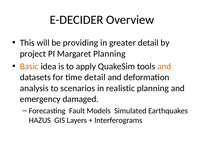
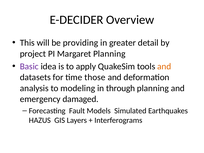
Basic colour: orange -> purple (29, 66)
time detail: detail -> those (95, 77)
scenarios: scenarios -> modeling (78, 88)
realistic: realistic -> through (121, 88)
